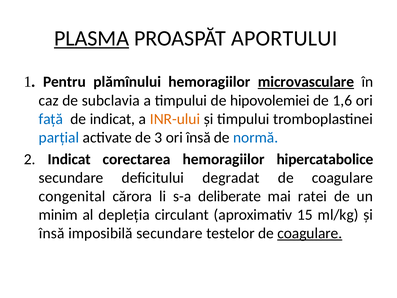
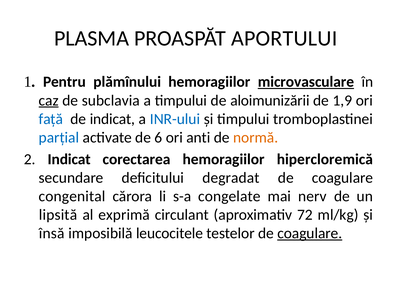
PLASMA underline: present -> none (92, 38)
caz underline: none -> present (49, 100)
hipovolemiei: hipovolemiei -> aloimunizării (270, 100)
1,6: 1,6 -> 1,9 (342, 100)
INR-ului colour: orange -> blue (175, 119)
3: 3 -> 6 (158, 137)
ori însă: însă -> anti (198, 137)
normă colour: blue -> orange (256, 137)
hipercatabolice: hipercatabolice -> hipercloremică (325, 159)
deliberate: deliberate -> congelate (229, 196)
ratei: ratei -> nerv (312, 196)
minim: minim -> lipsită (58, 215)
depleţia: depleţia -> exprimă (124, 215)
15: 15 -> 72 (305, 215)
imposibilă secundare: secundare -> leucocitele (170, 233)
